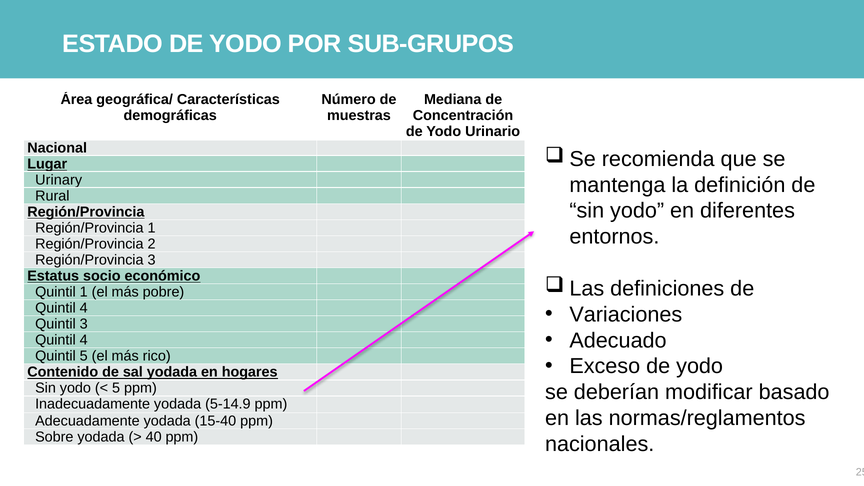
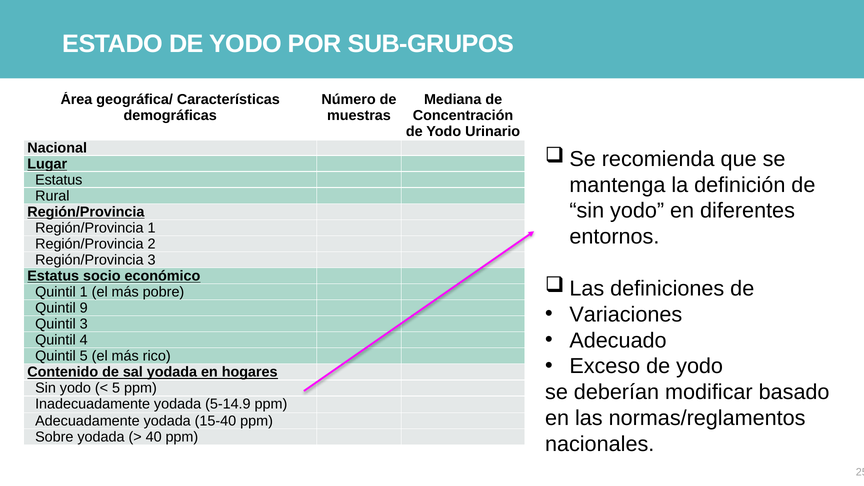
Urinary: Urinary -> Estatus (59, 180)
4: 4 -> 9 (84, 308)
